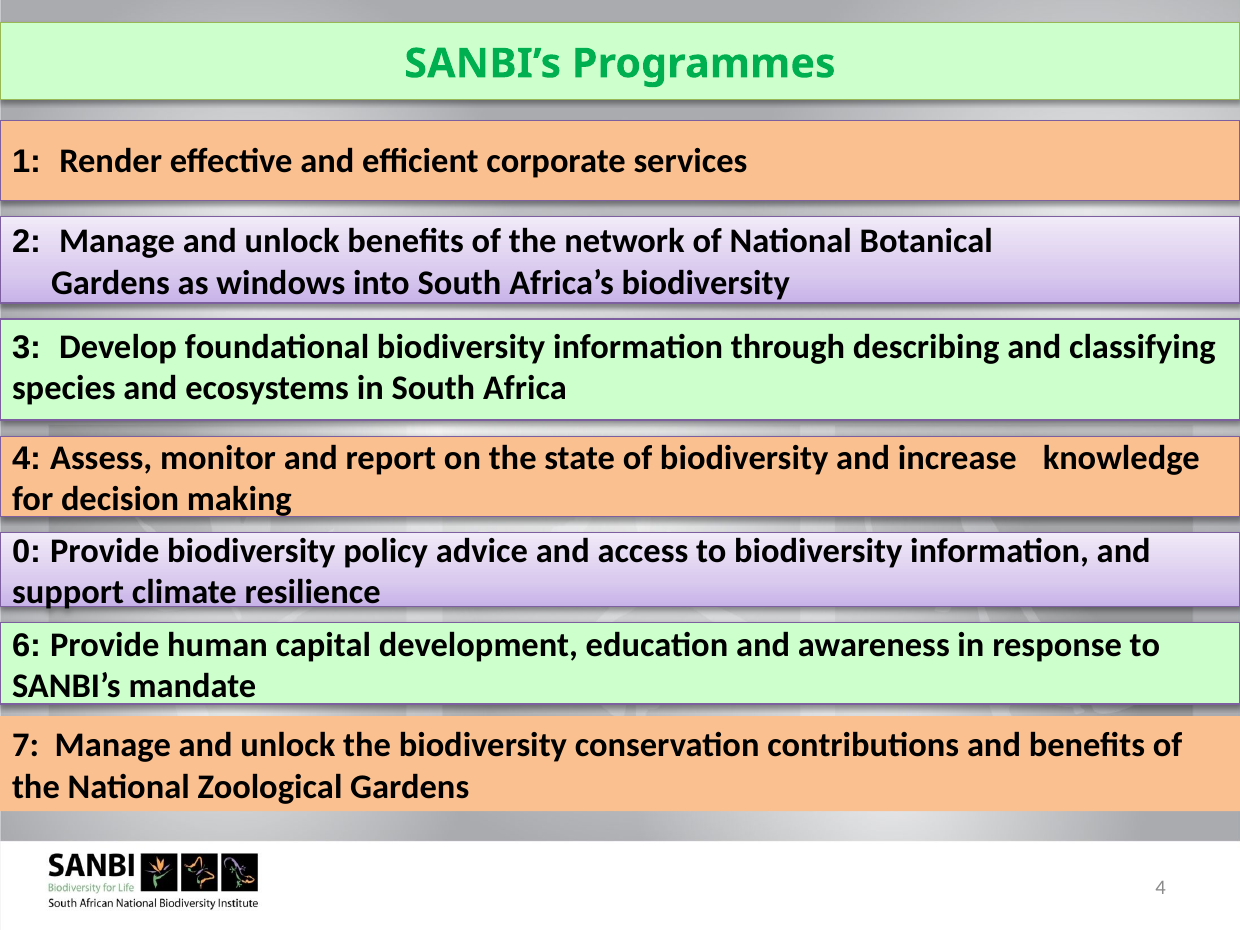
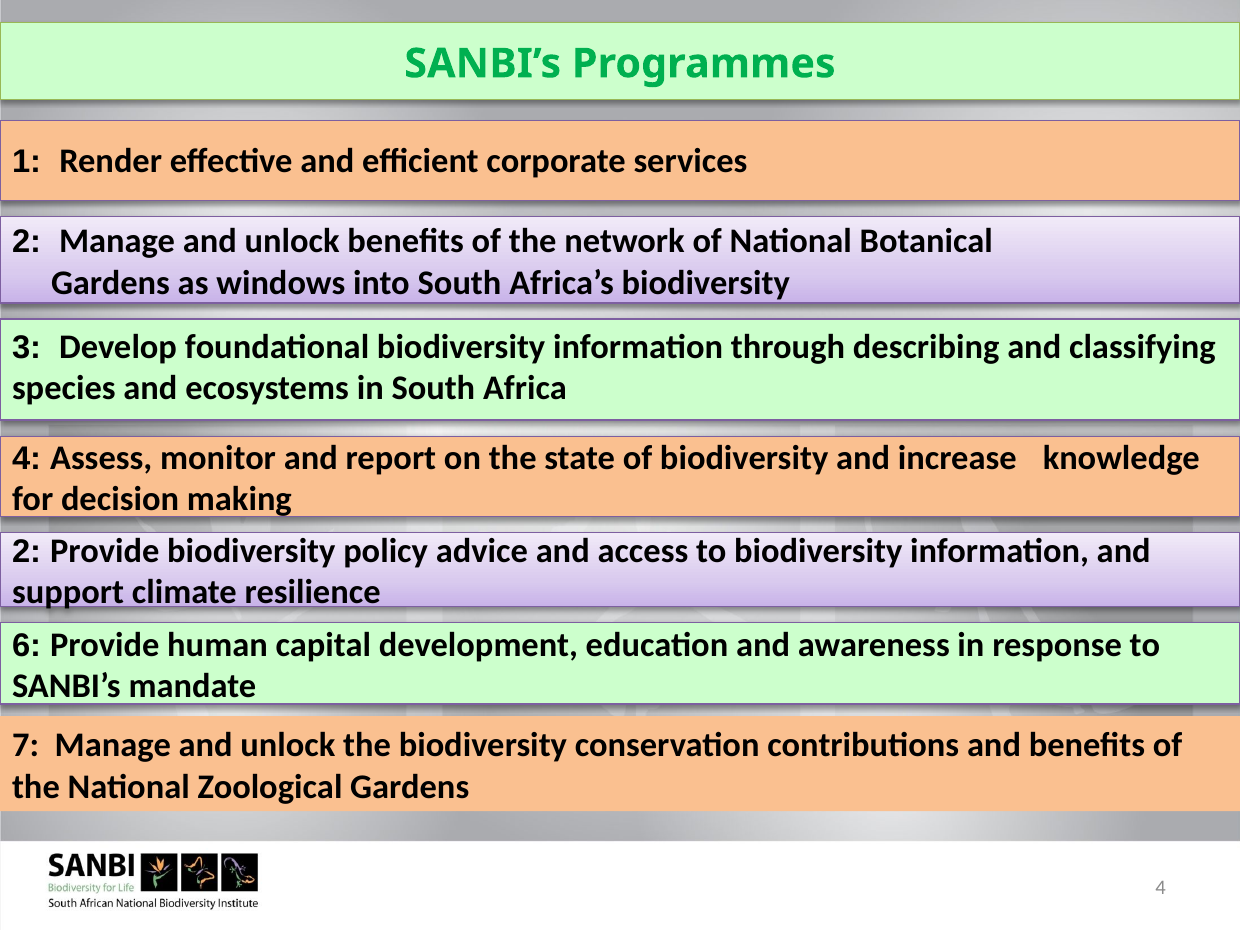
0: 0 -> 2 (27, 552)
